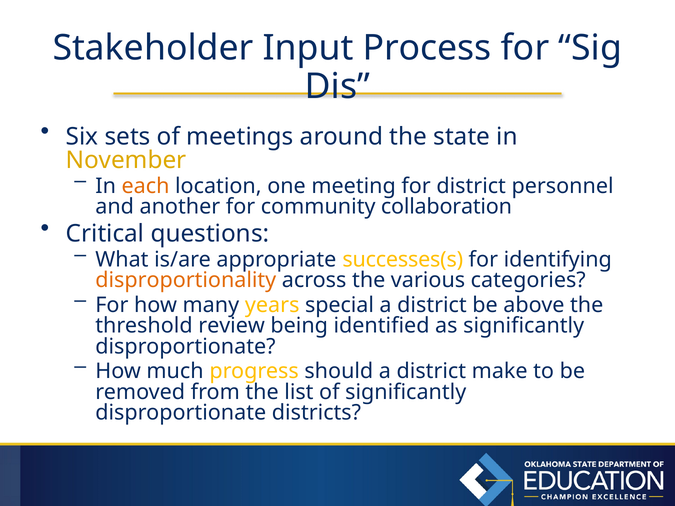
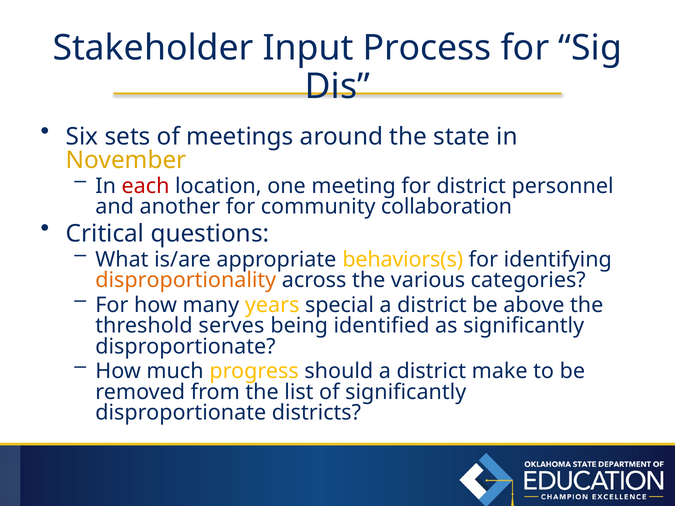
each colour: orange -> red (145, 186)
successes(s: successes(s -> behaviors(s (403, 260)
review: review -> serves (231, 326)
